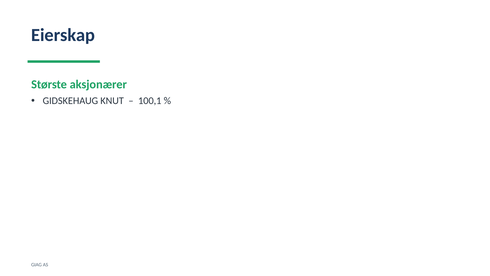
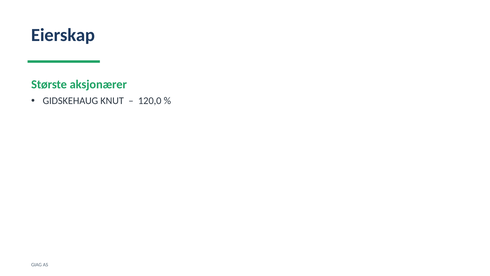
100,1: 100,1 -> 120,0 (150, 101)
